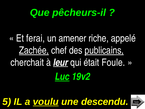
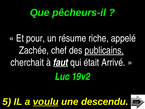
ferai: ferai -> pour (36, 38)
amener: amener -> résume (72, 38)
Zachée underline: present -> none (34, 50)
leur: leur -> faut (61, 62)
Foule: Foule -> Arrivé (113, 62)
Luc underline: present -> none (62, 76)
